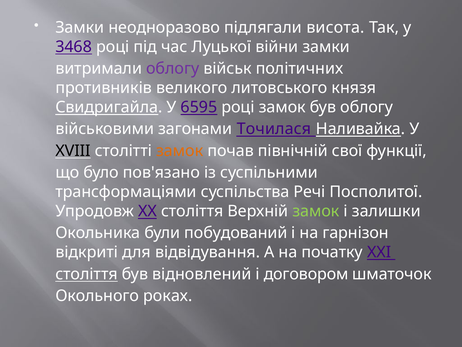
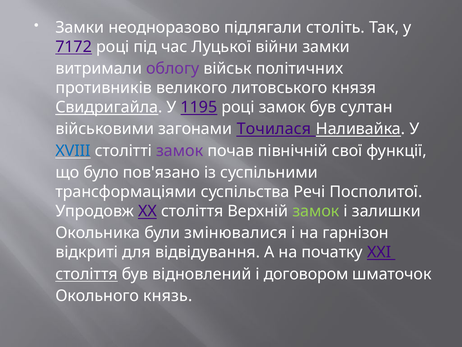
висота: висота -> століть (335, 27)
3468: 3468 -> 7172 (74, 47)
6595: 6595 -> 1195 (199, 107)
був облогу: облогу -> султан (367, 107)
XVIII colour: black -> blue (73, 151)
замок colour: orange -> purple (180, 151)
побудований: побудований -> змінювалися (236, 233)
роках: роках -> князь (168, 295)
